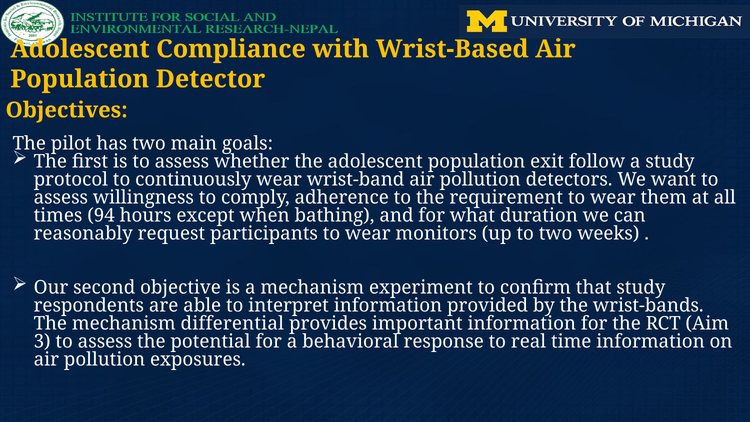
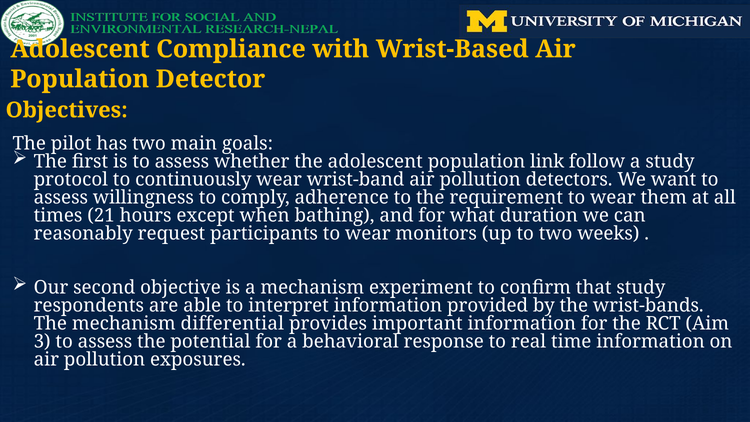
exit: exit -> link (547, 161)
94: 94 -> 21 (101, 215)
